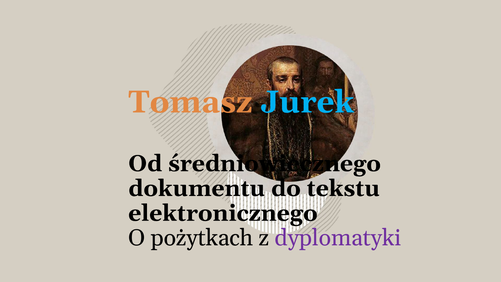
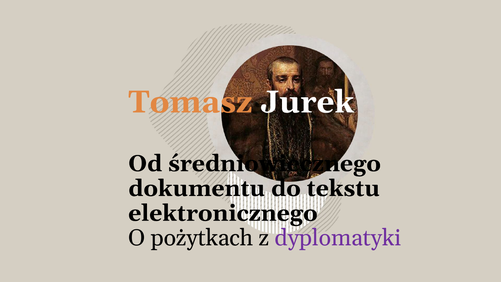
Jurek colour: light blue -> white (307, 102)
